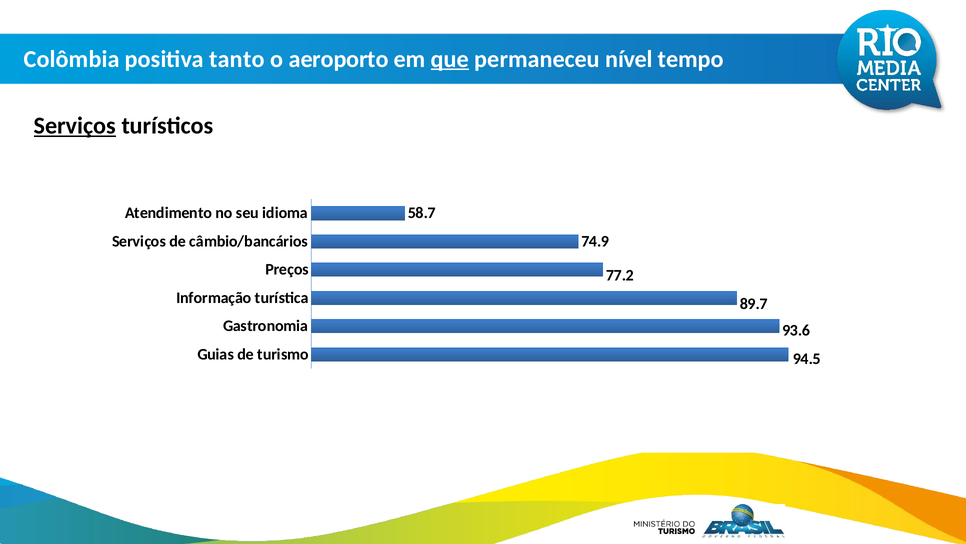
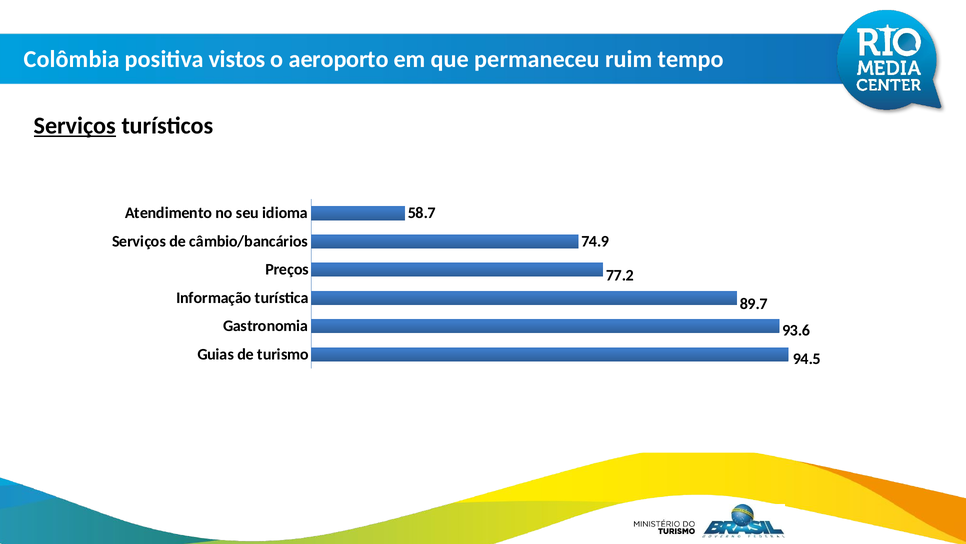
tanto: tanto -> vistos (237, 59)
que underline: present -> none (450, 59)
nível: nível -> ruim (629, 59)
